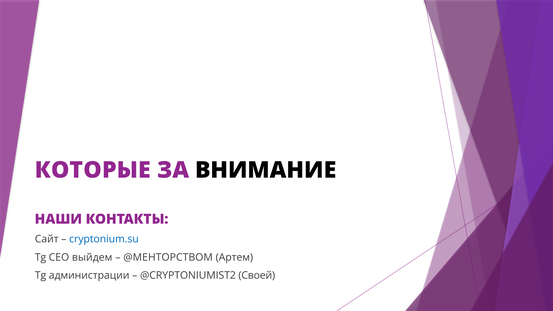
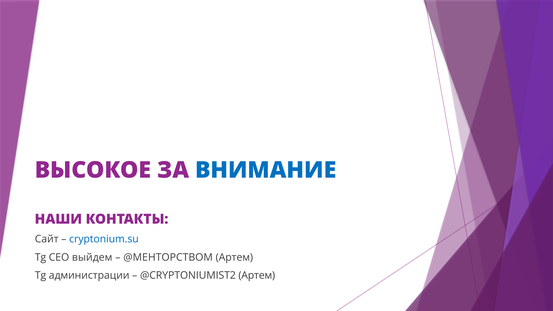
КОТОРЫЕ: КОТОРЫЕ -> ВЫСОКОЕ (93, 170)
ВНИМАНИЕ colour: black -> blue (266, 170)
@CRYPTONIUMIST2 Своей: Своей -> Артем (257, 276)
